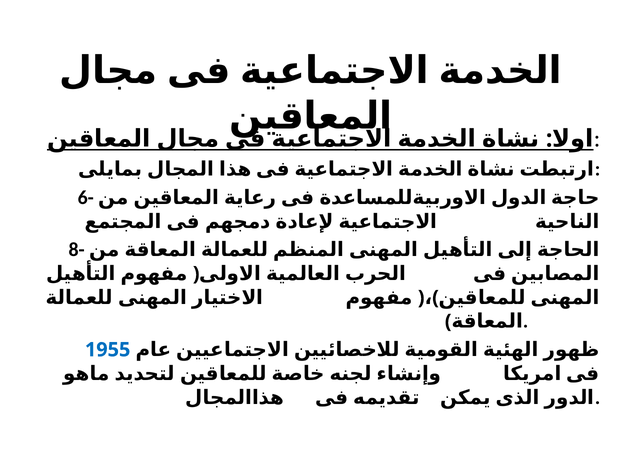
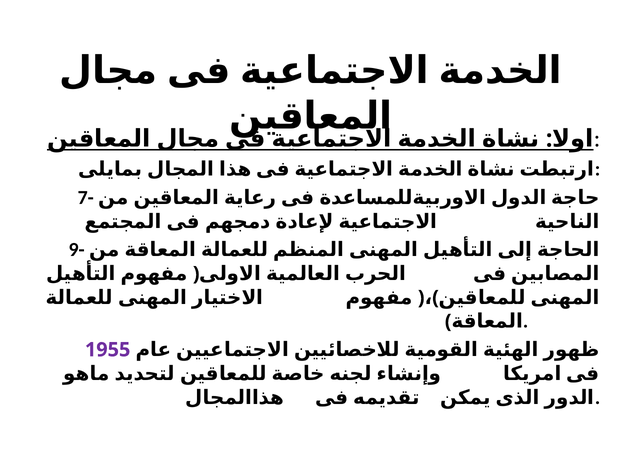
6-: 6- -> 7- (86, 197)
8-: 8- -> 9- (77, 250)
1955 colour: blue -> purple (108, 349)
